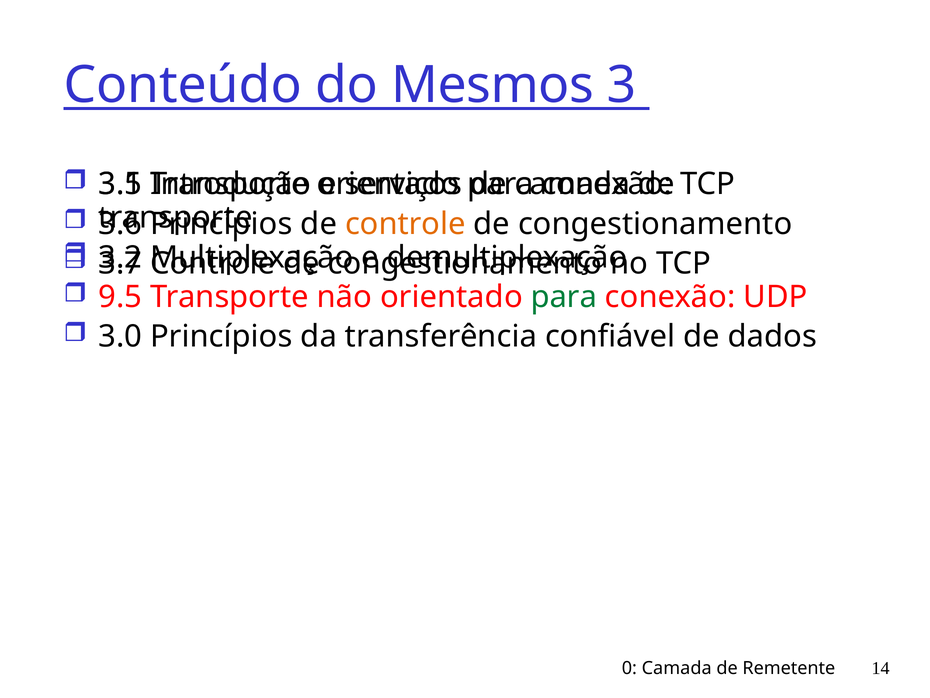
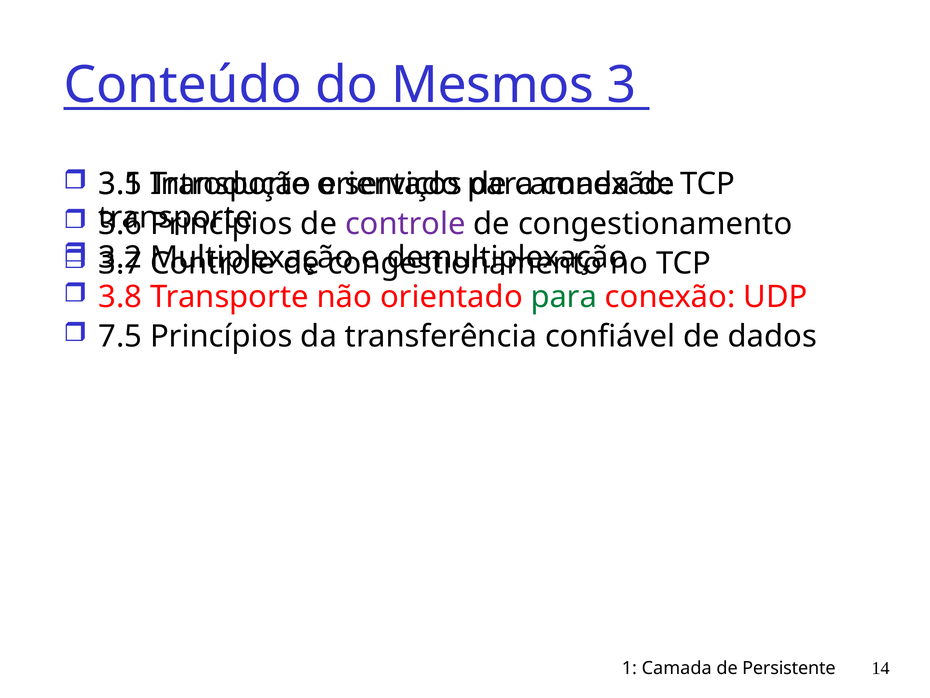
controle colour: orange -> purple (405, 224)
9.5: 9.5 -> 3.8 (120, 297)
3.0: 3.0 -> 7.5 (120, 336)
0: 0 -> 1 (629, 668)
Remetente: Remetente -> Persistente (789, 668)
